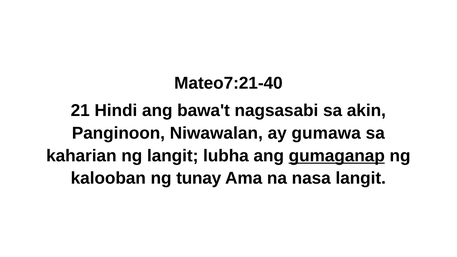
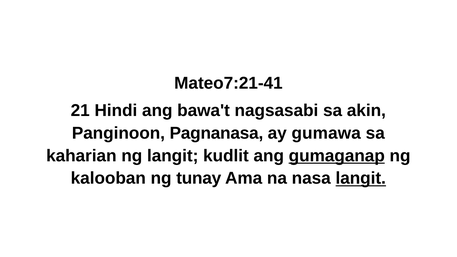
Mateo7:21-40: Mateo7:21-40 -> Mateo7:21-41 (228, 83)
Niwawalan: Niwawalan -> Pagnanasa (216, 133)
lubha: lubha -> kudlit (226, 156)
langit underline: none -> present (361, 178)
